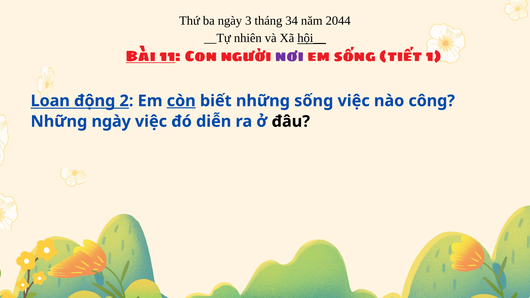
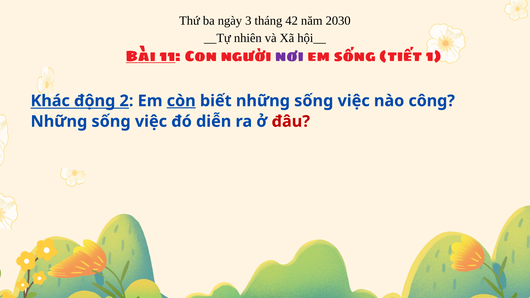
34: 34 -> 42 (292, 21)
2044: 2044 -> 2030 (338, 21)
hội__ underline: present -> none (312, 38)
Loan: Loan -> Khác (50, 101)
ngày: ngày -> sống (111, 121)
đâu colour: black -> red (291, 121)
